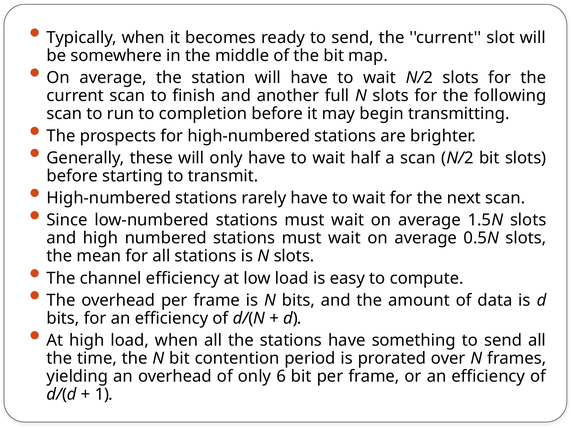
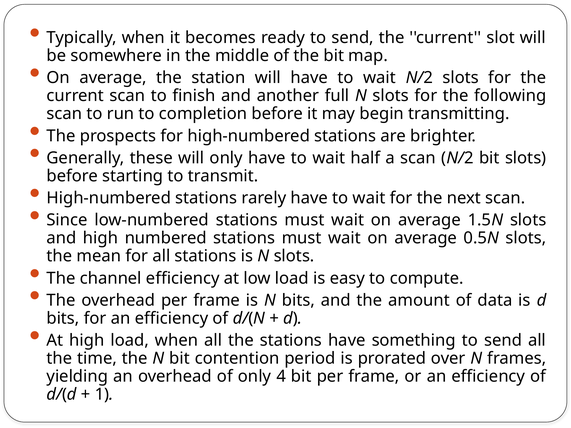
6: 6 -> 4 (281, 377)
